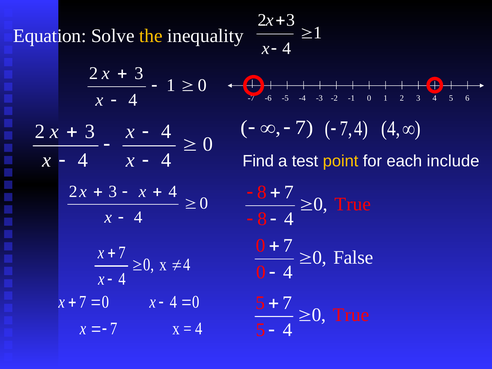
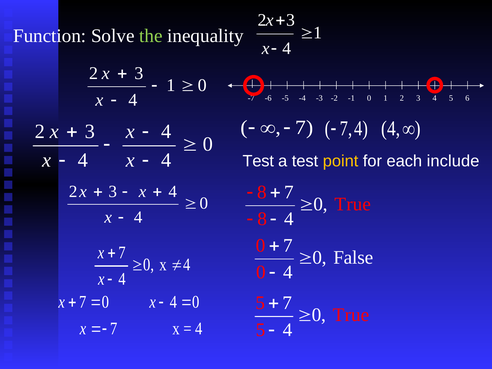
Equation: Equation -> Function (50, 36)
the colour: yellow -> light green (151, 36)
Find: Find -> Test (258, 161)
